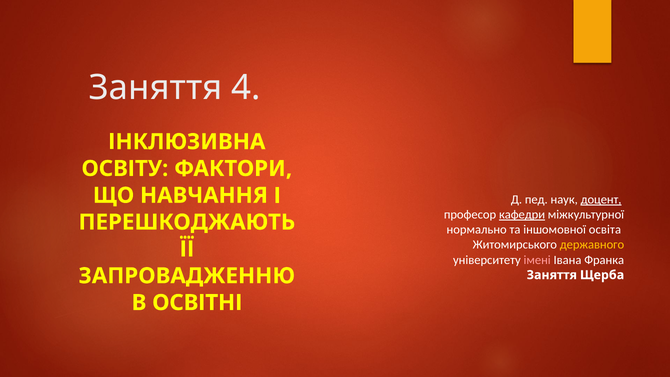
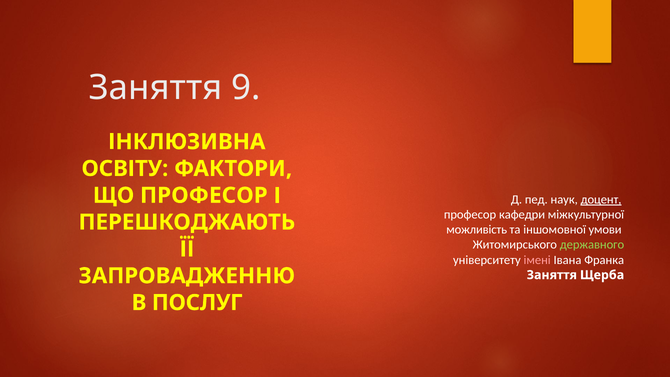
4: 4 -> 9 (246, 88)
ЩО НАВЧАННЯ: НАВЧАННЯ -> ПРОФЕСОР (204, 195)
кафедри underline: present -> none (522, 215)
нормально: нормально -> можливість (477, 230)
освіта: освіта -> умови (605, 230)
державного colour: yellow -> light green (592, 245)
ОСВІТНІ: ОСВІТНІ -> ПОСЛУГ (197, 303)
